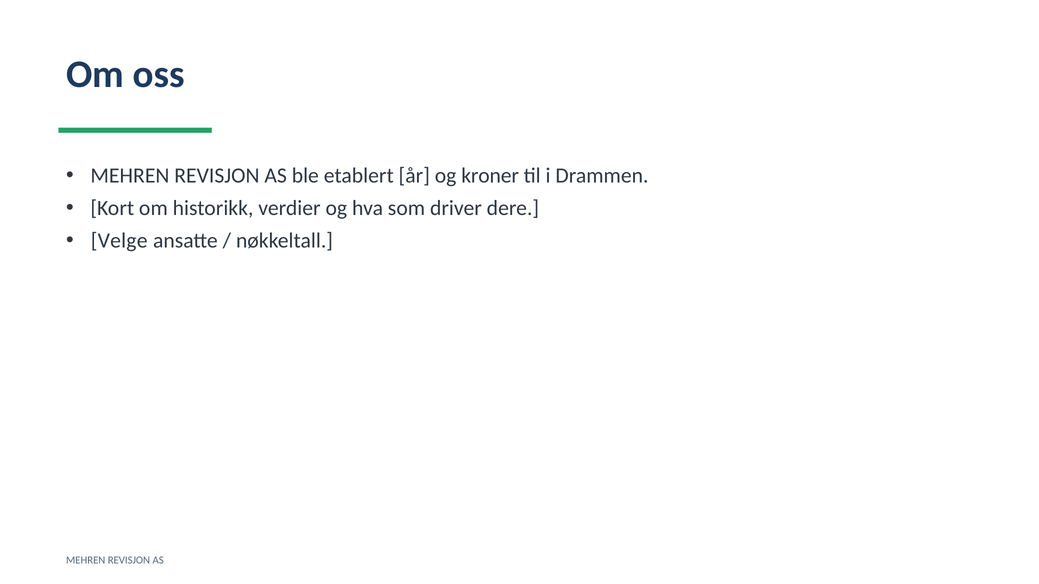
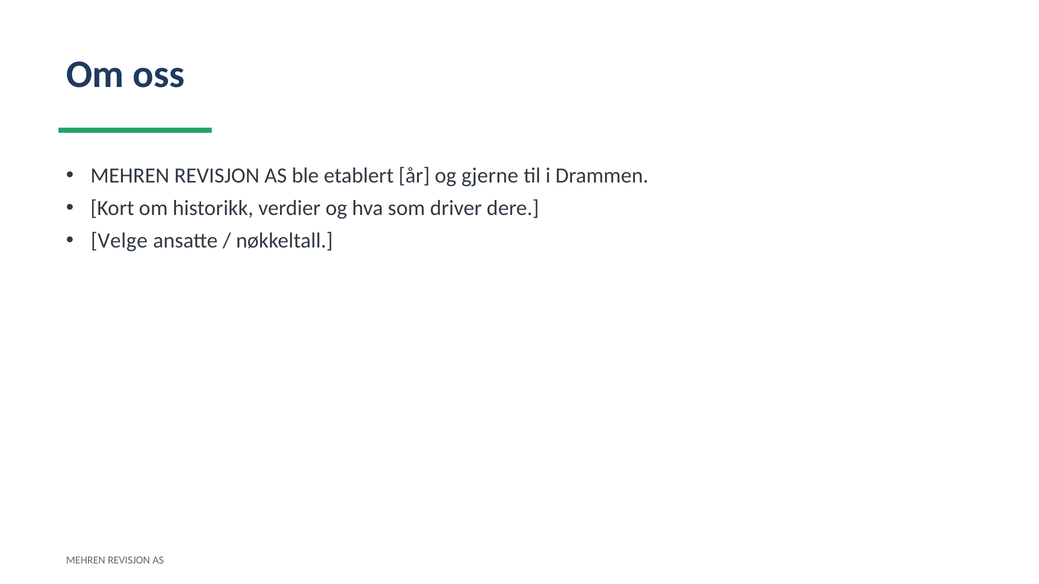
kroner: kroner -> gjerne (490, 176)
